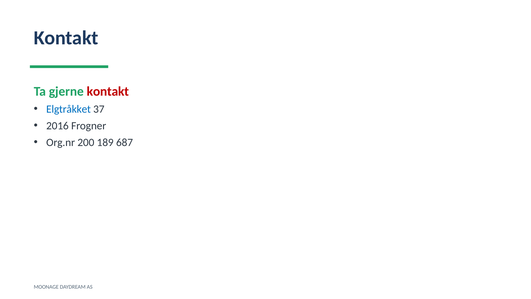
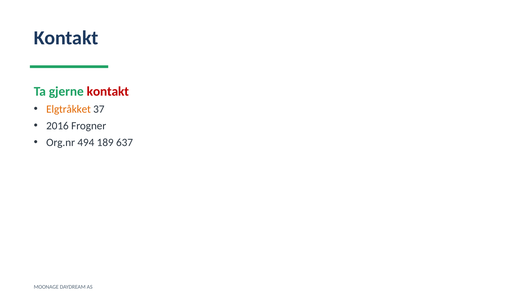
Elgtråkket colour: blue -> orange (69, 109)
200: 200 -> 494 (86, 142)
687: 687 -> 637 (125, 142)
